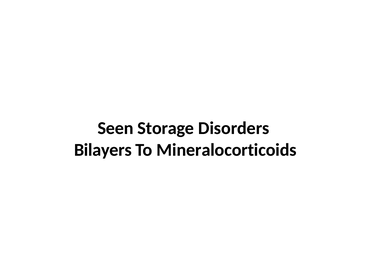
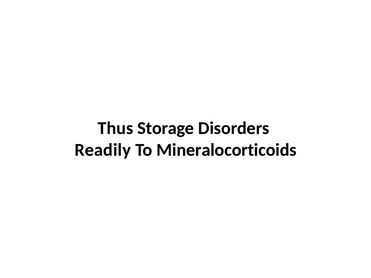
Seen: Seen -> Thus (115, 128)
Bilayers: Bilayers -> Readily (103, 150)
